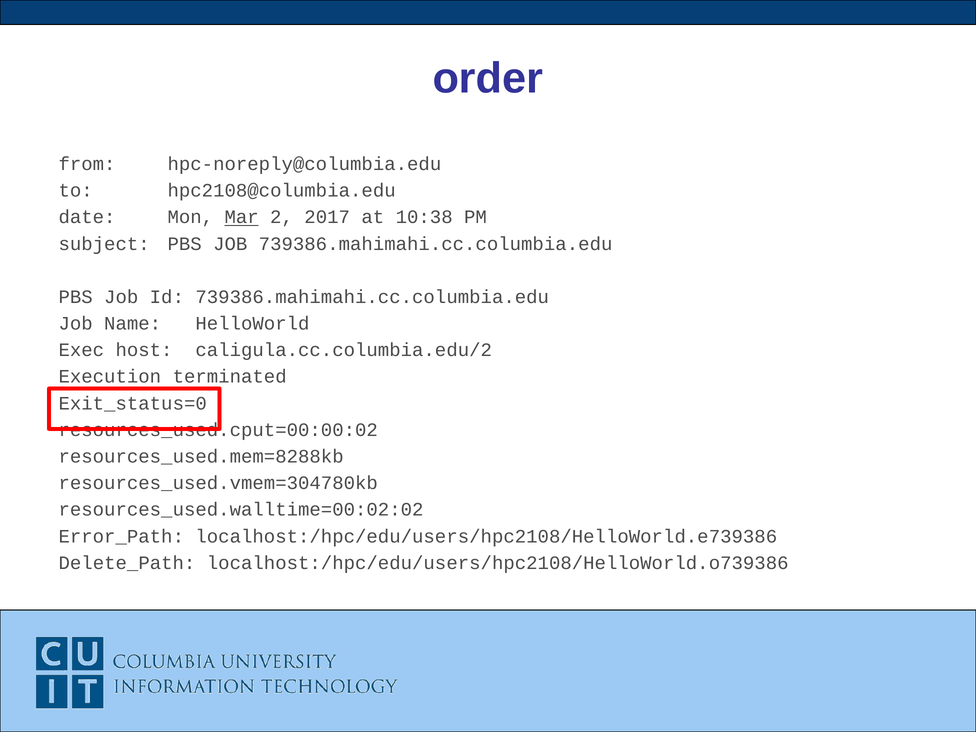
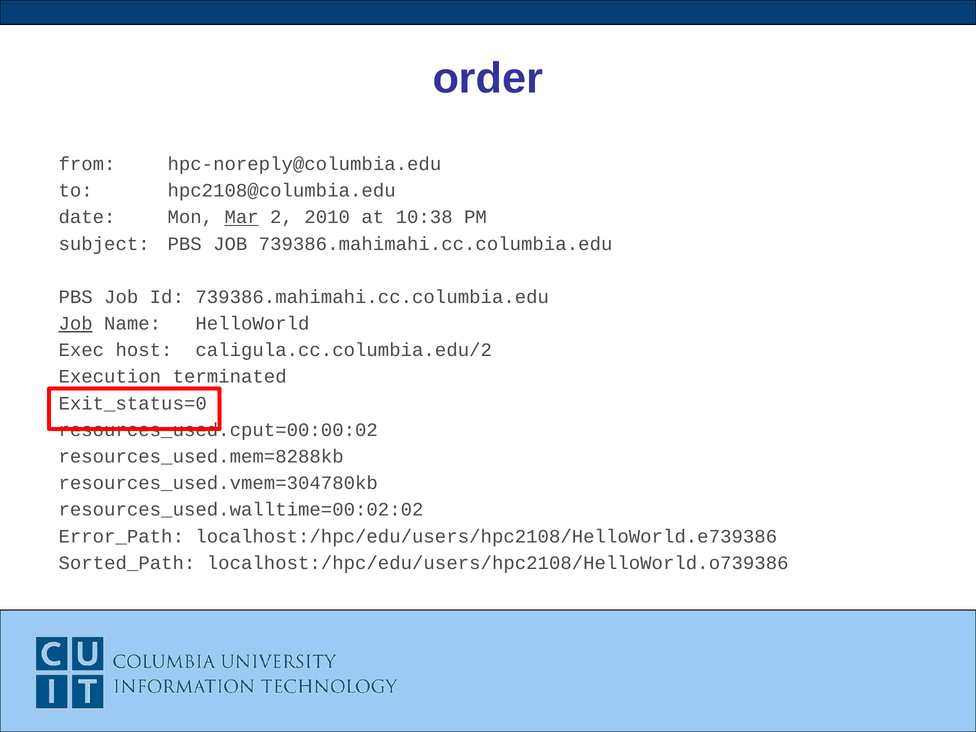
2017: 2017 -> 2010 (327, 217)
Job underline: none -> present (76, 324)
Delete_Path: Delete_Path -> Sorted_Path (127, 563)
